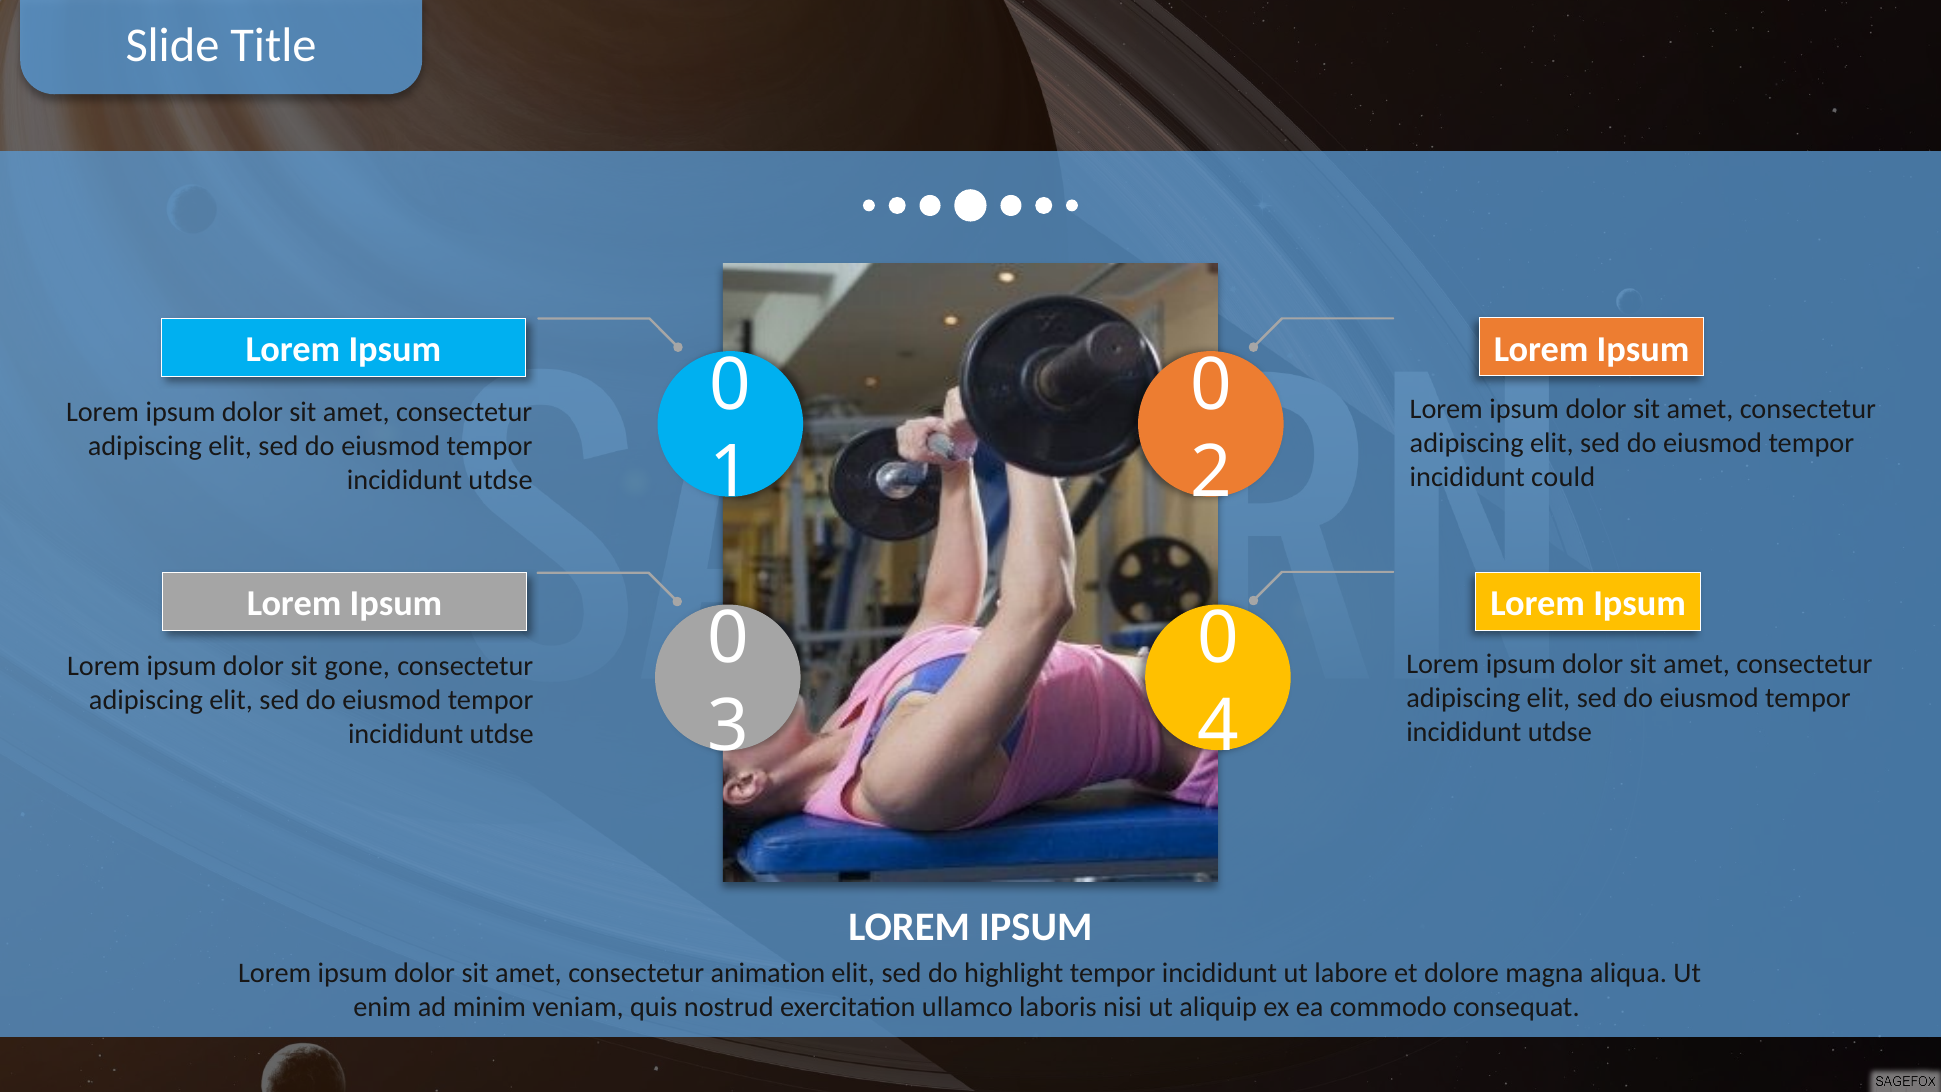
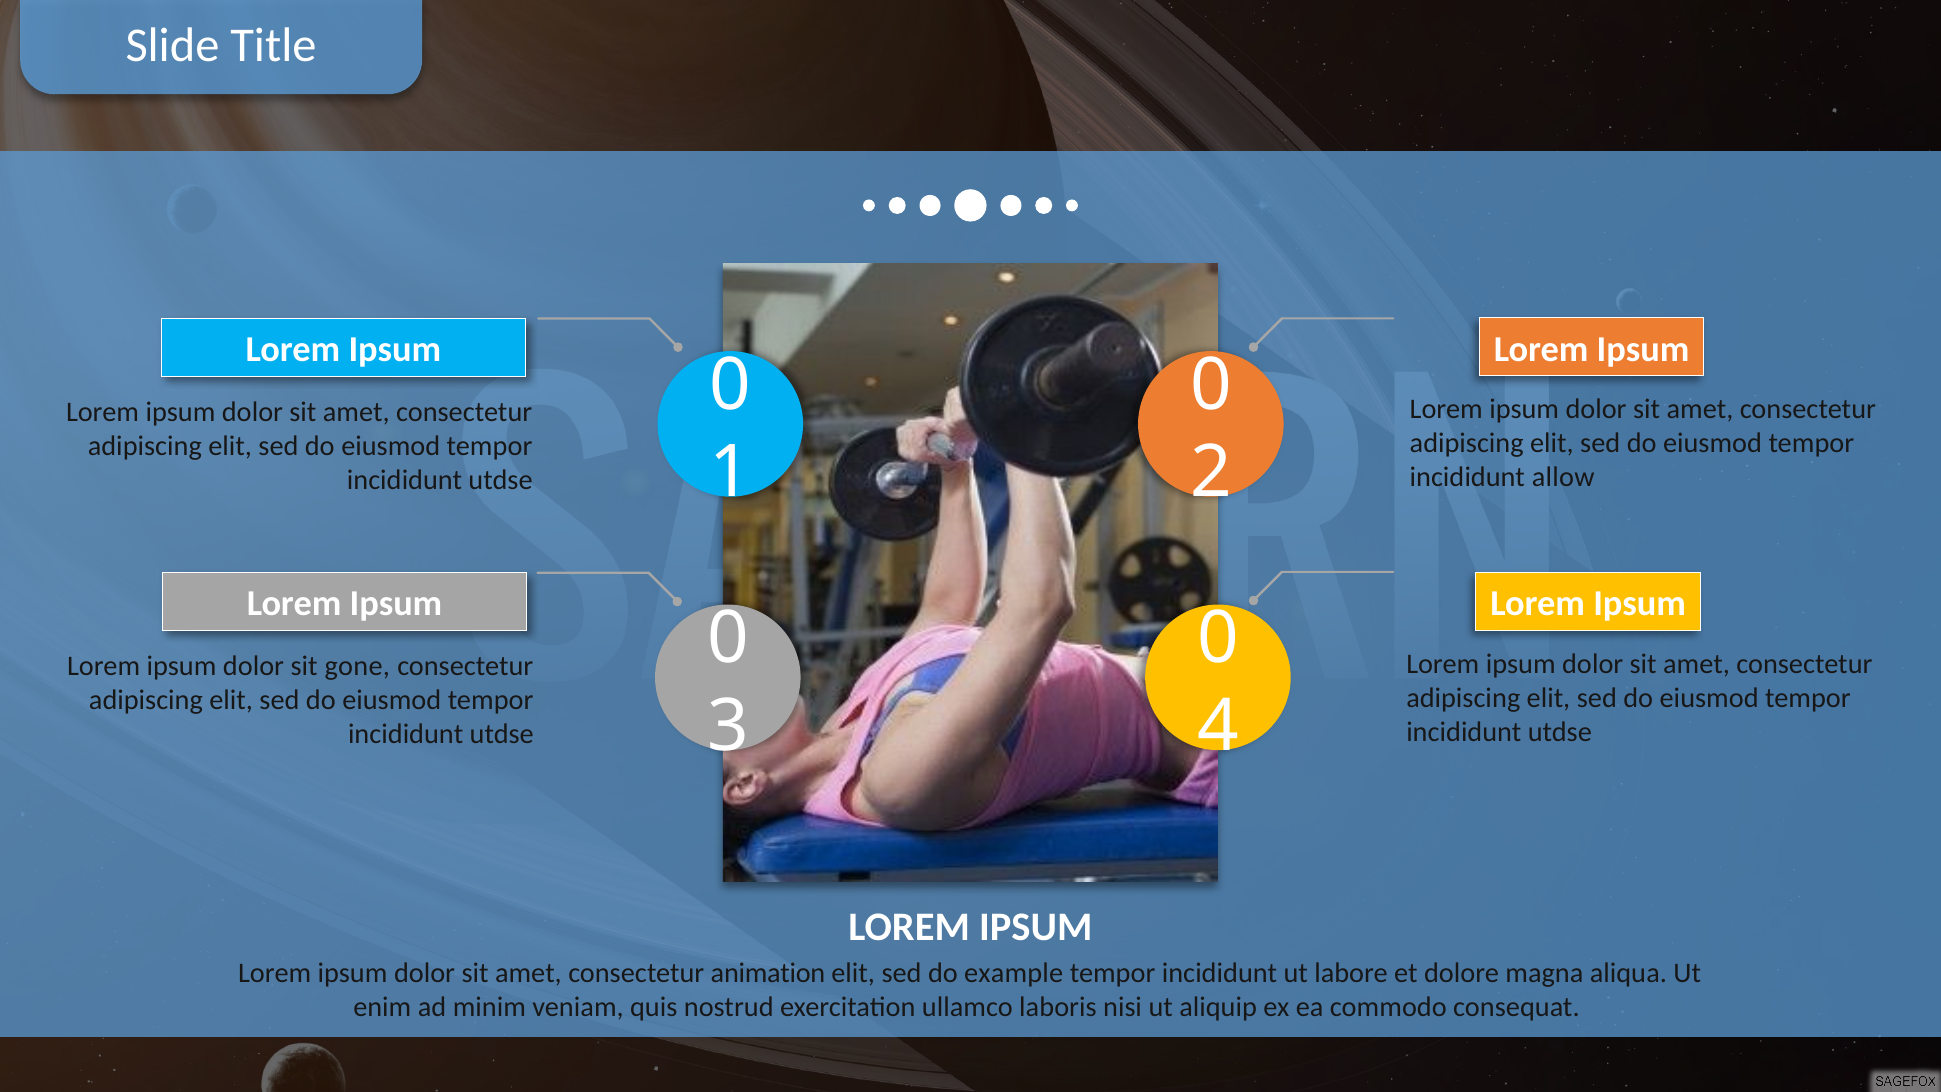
could: could -> allow (1563, 477)
highlight: highlight -> example (1014, 973)
